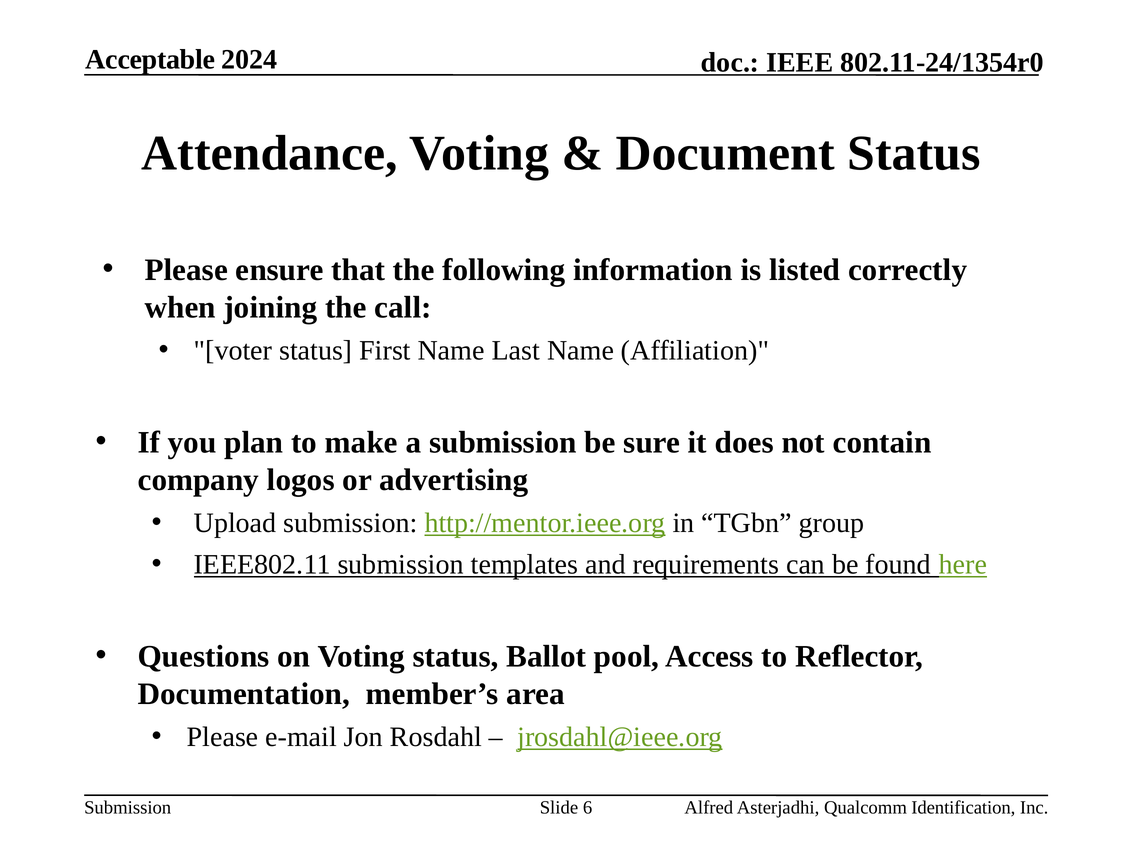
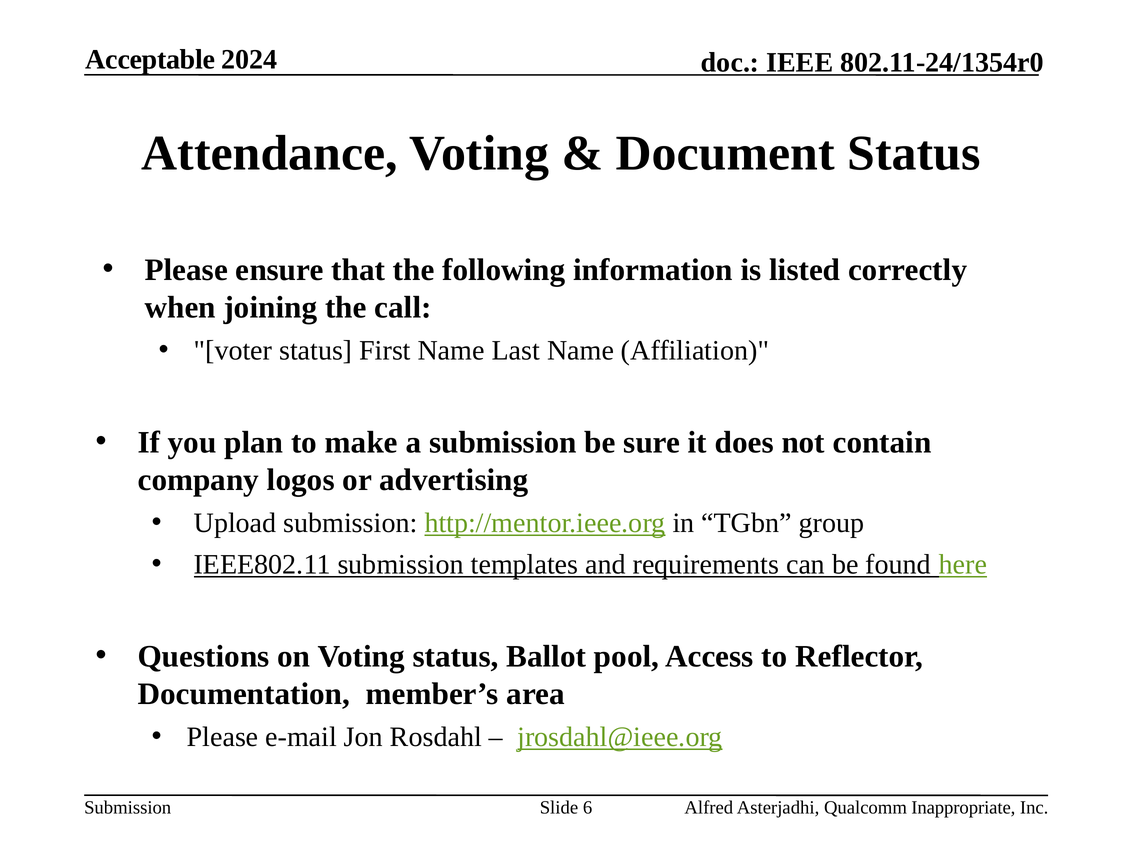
Identification: Identification -> Inappropriate (963, 808)
